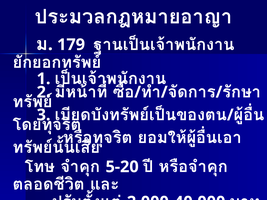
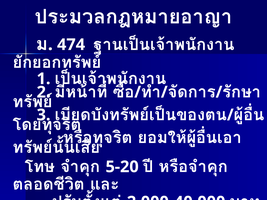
179: 179 -> 474 (71, 45)
